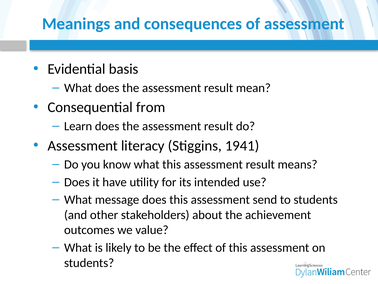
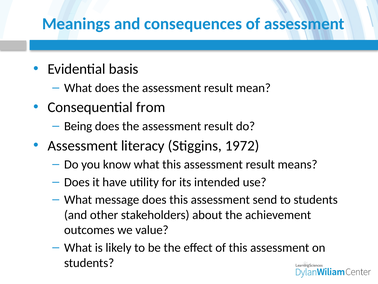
Learn: Learn -> Being (78, 126)
1941: 1941 -> 1972 (242, 145)
